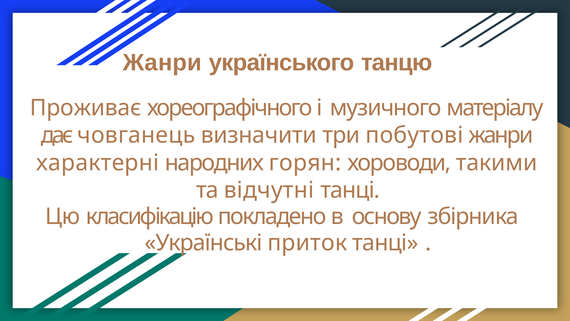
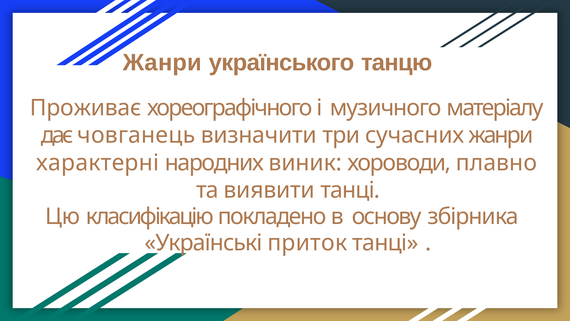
побутові: побутові -> сучасних (415, 135)
горян: горян -> виник (305, 163)
такими: такими -> плавно (497, 163)
відчутні: відчутні -> виявити (269, 190)
